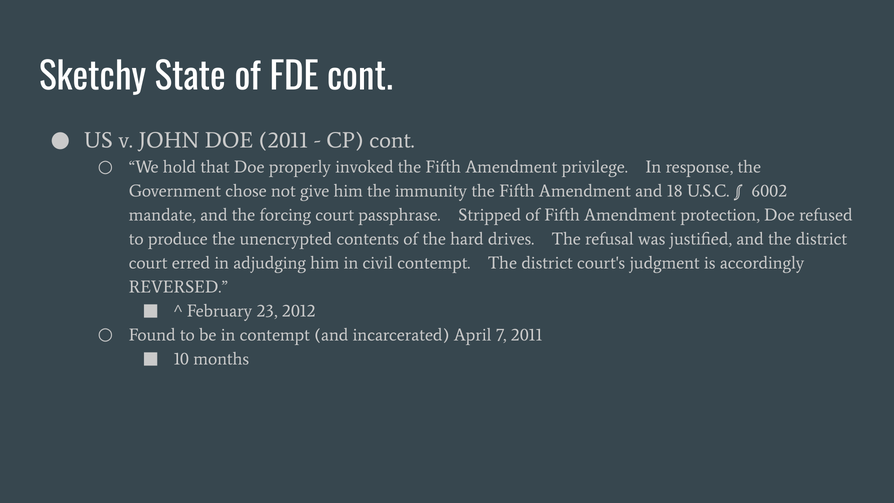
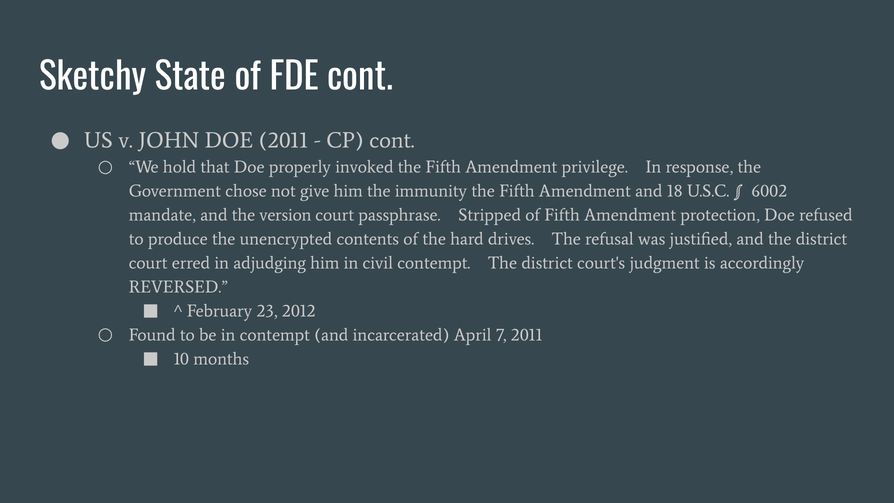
forcing: forcing -> version (285, 215)
